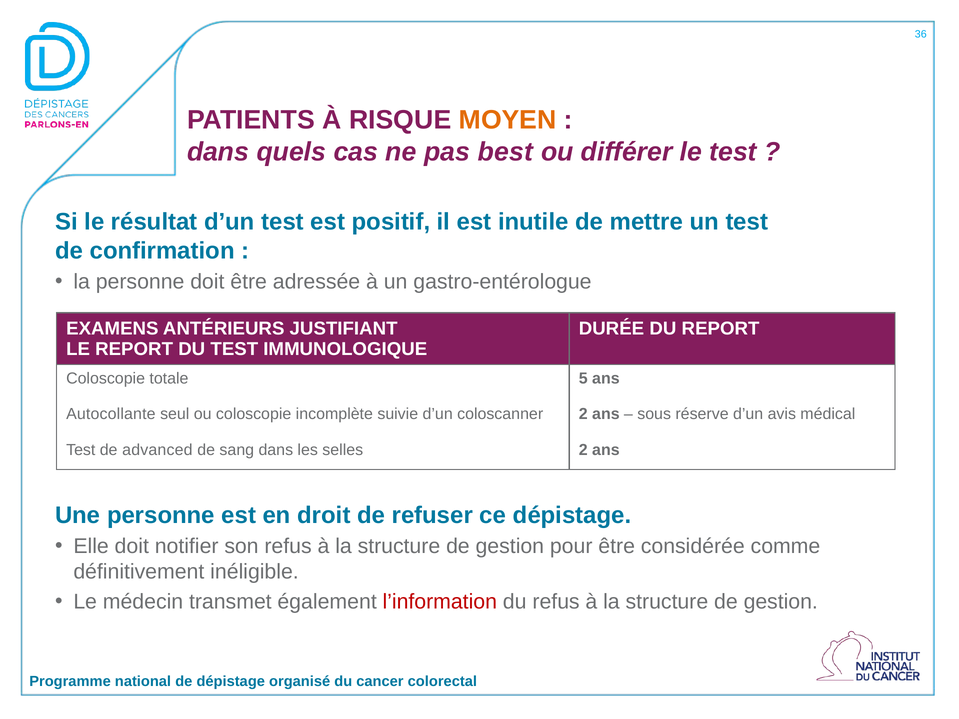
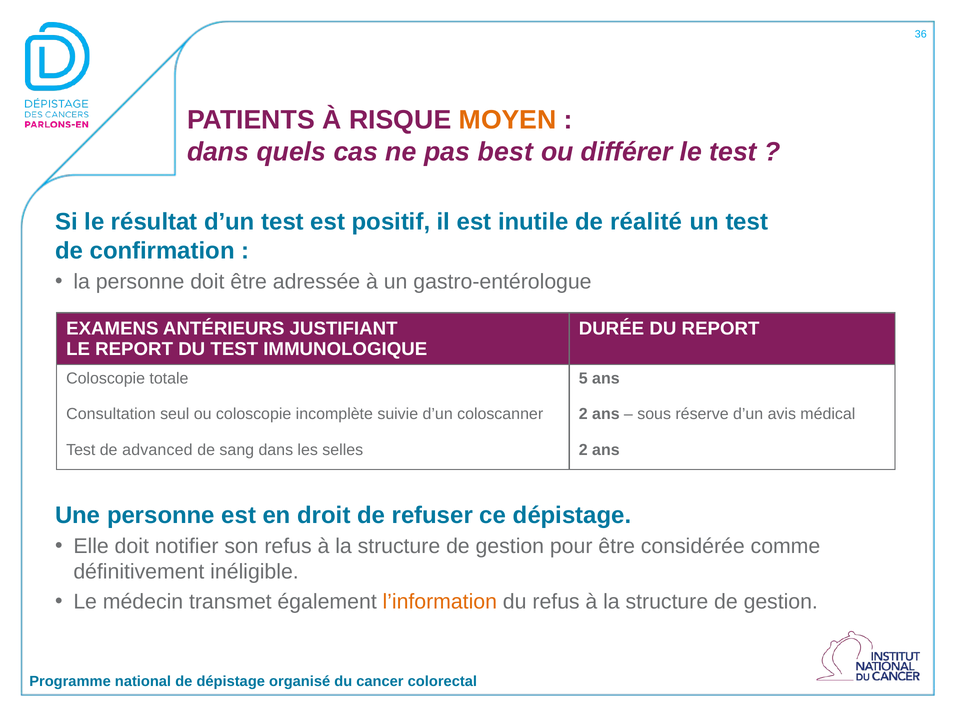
mettre: mettre -> réalité (646, 222)
Autocollante: Autocollante -> Consultation (111, 414)
l’information colour: red -> orange (440, 602)
